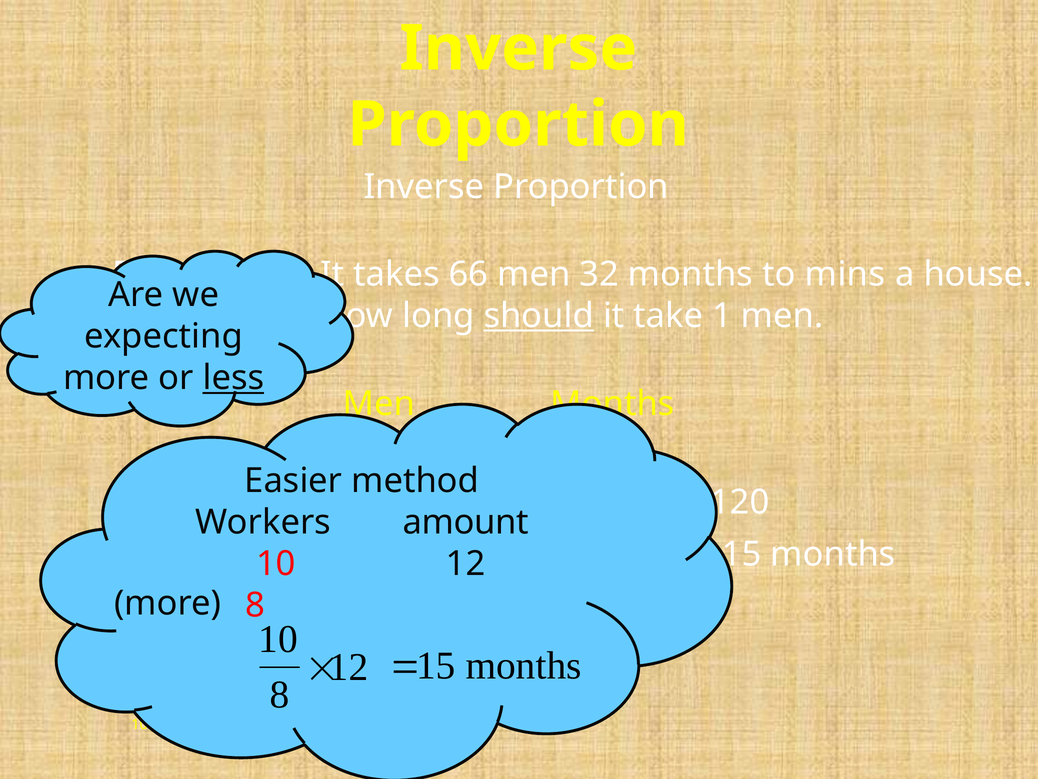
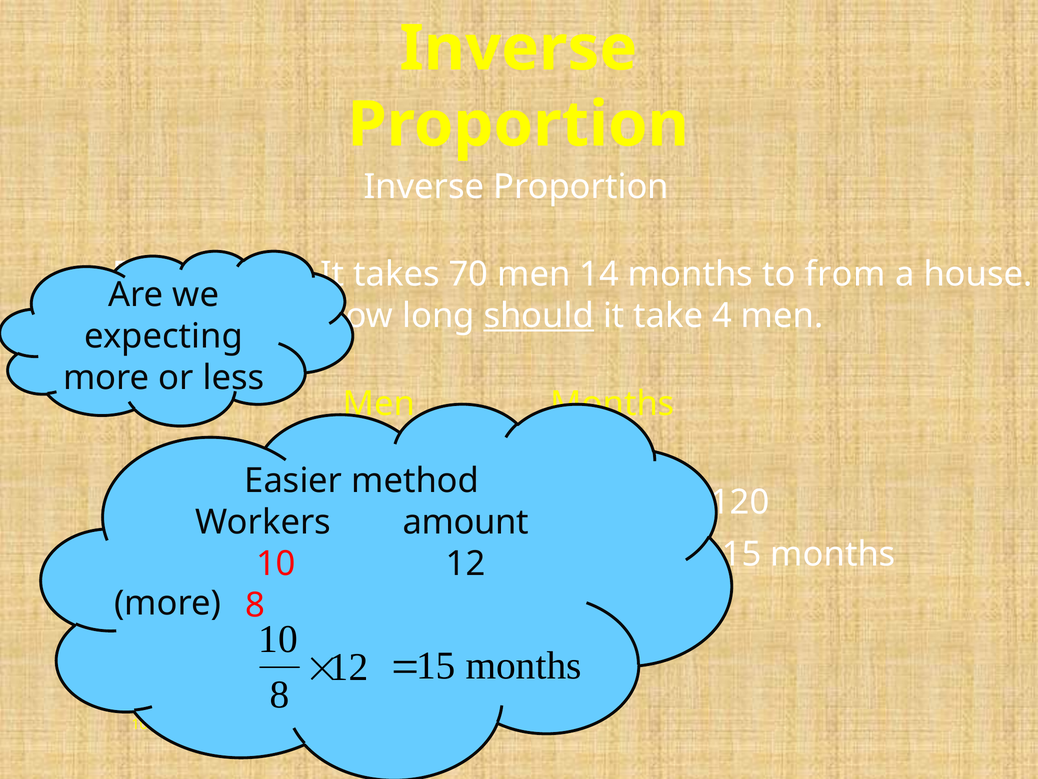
66: 66 -> 70 (468, 274)
32: 32 -> 14 (599, 274)
mins: mins -> from (845, 274)
take 1: 1 -> 4 (722, 316)
less underline: present -> none (233, 378)
